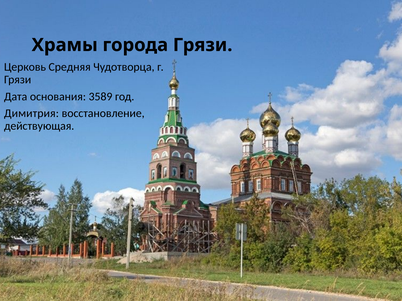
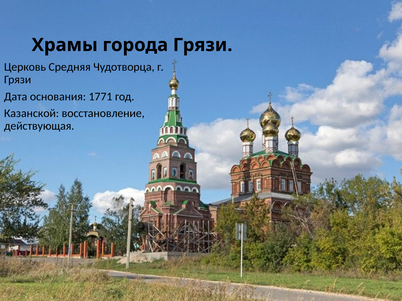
3589: 3589 -> 1771 (101, 97)
Димитрия: Димитрия -> Казанской (32, 114)
